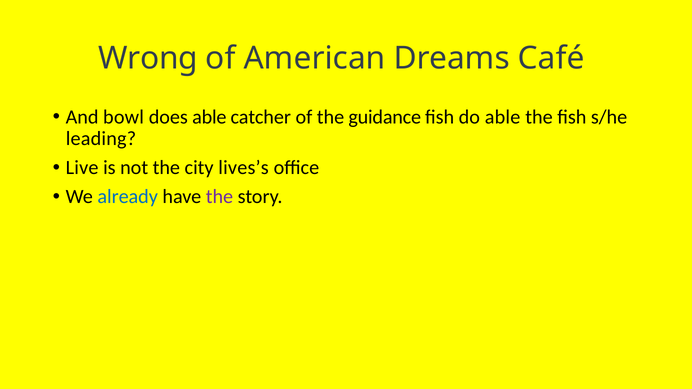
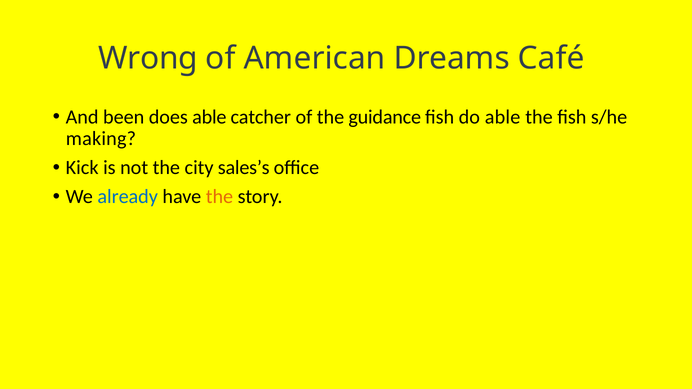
bowl: bowl -> been (124, 117)
leading: leading -> making (101, 139)
Live: Live -> Kick (82, 168)
lives’s: lives’s -> sales’s (244, 168)
the colour: purple -> orange (219, 197)
